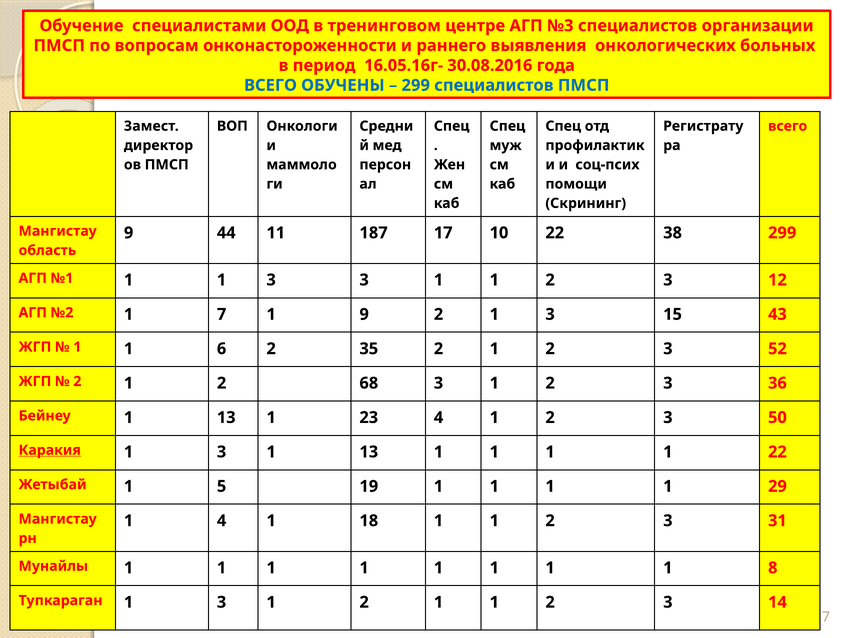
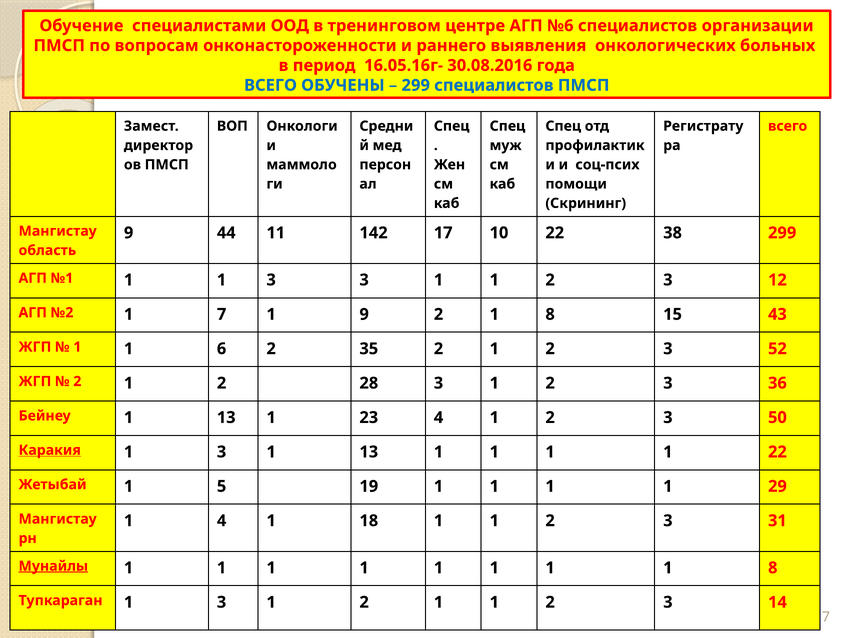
№3: №3 -> №6 (560, 26)
187: 187 -> 142 (374, 233)
2 1 3: 3 -> 8 (550, 314)
68: 68 -> 28 (369, 383)
Мунайлы underline: none -> present (53, 566)
